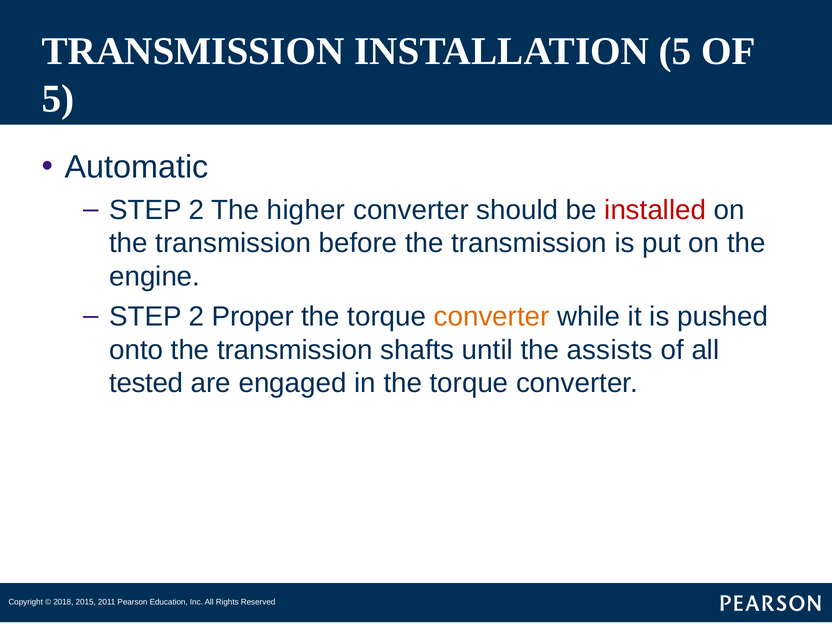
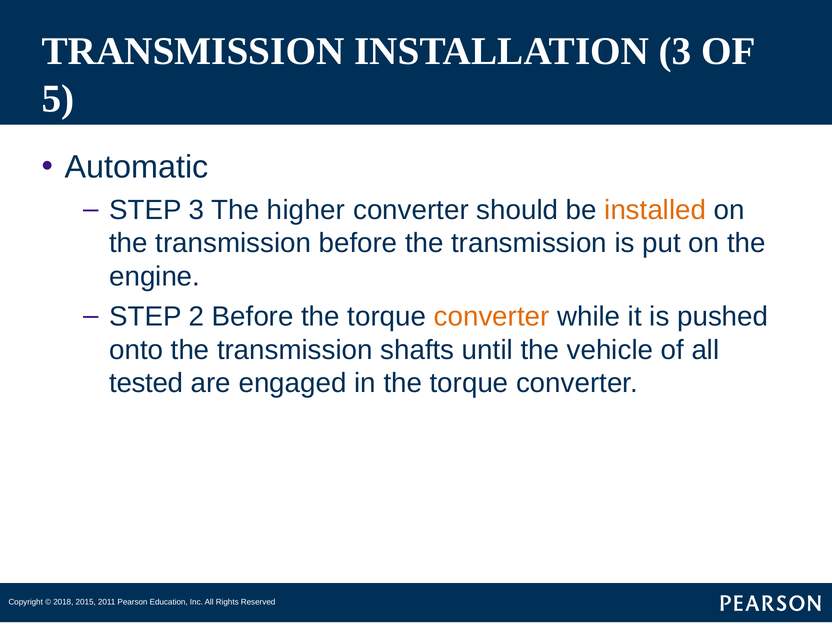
INSTALLATION 5: 5 -> 3 (675, 51)
2: 2 -> 3 (197, 210)
installed colour: red -> orange (655, 210)
2 Proper: Proper -> Before (253, 317)
assists: assists -> vehicle (610, 350)
